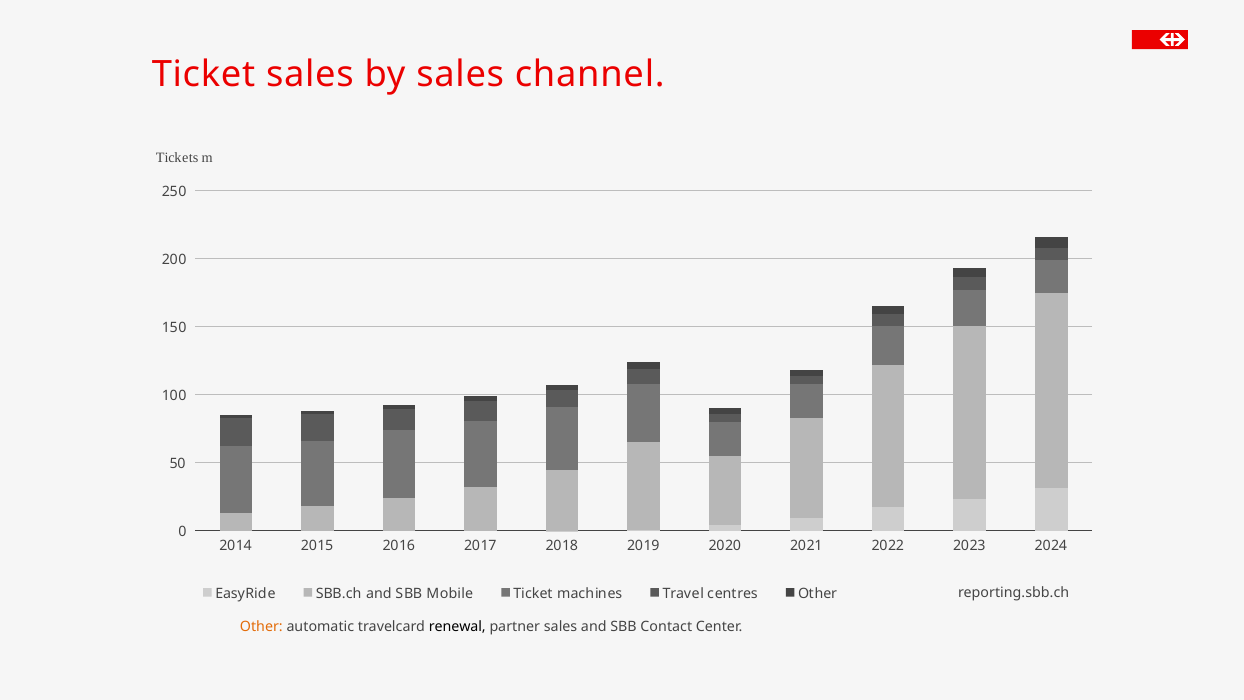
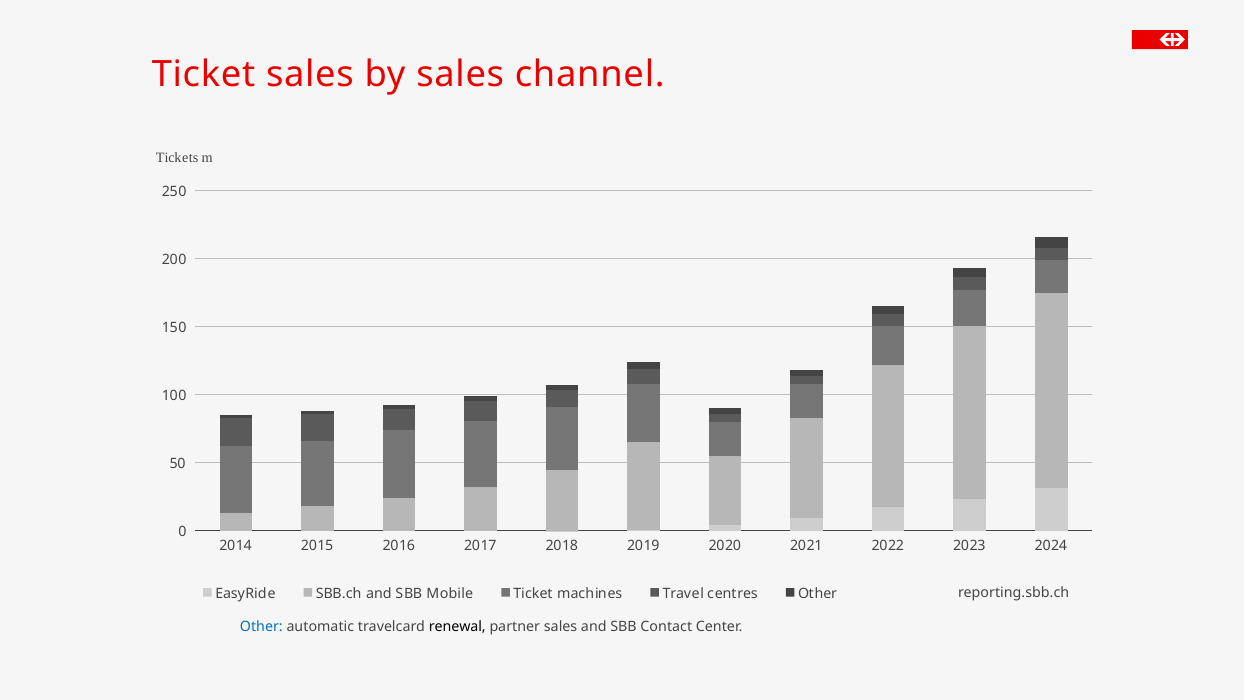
Other colour: orange -> blue (261, 627)
